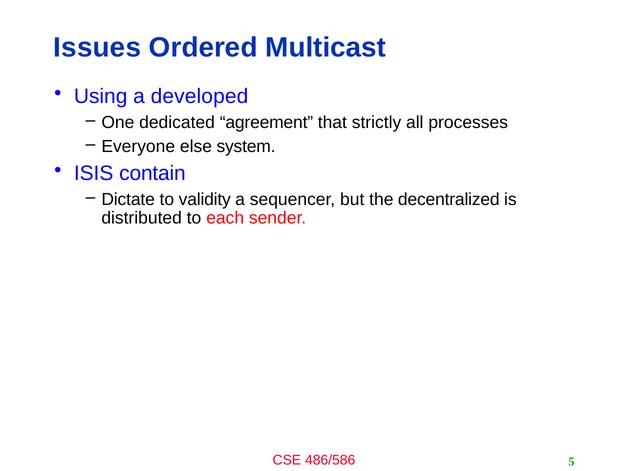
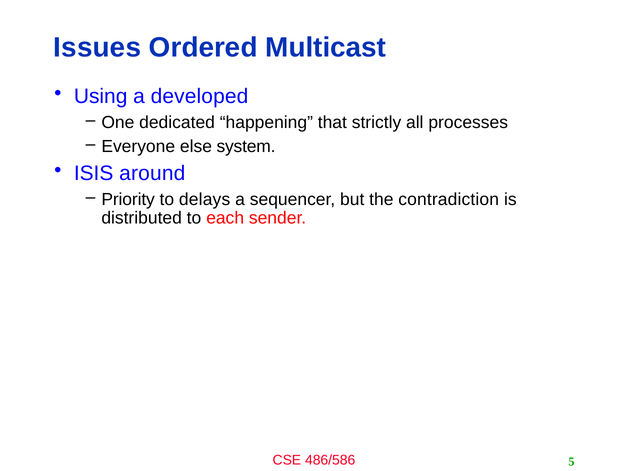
agreement: agreement -> happening (266, 122)
contain: contain -> around (152, 173)
Dictate: Dictate -> Priority (128, 199)
validity: validity -> delays (205, 199)
decentralized: decentralized -> contradiction (449, 199)
